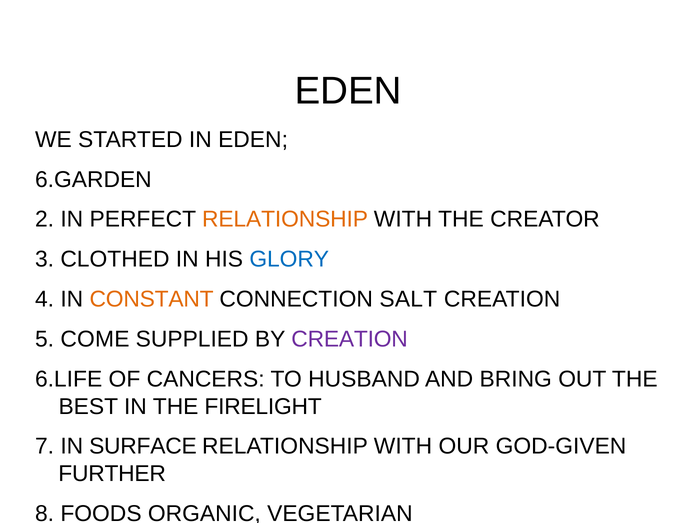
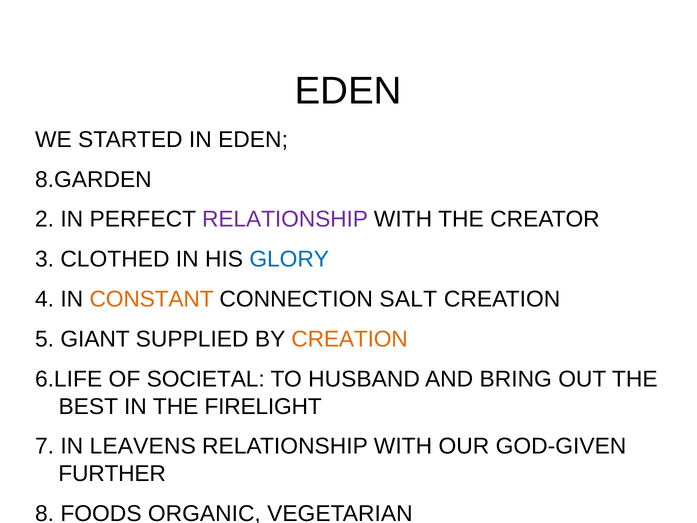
6.GARDEN: 6.GARDEN -> 8.GARDEN (93, 179)
RELATIONSHIP colour: orange -> purple (285, 219)
COME: COME -> GIANT (95, 339)
CREATION colour: purple -> orange (350, 339)
CANCERS: CANCERS -> SOCIETAL (206, 379)
SURFACE: SURFACE -> LEAVENS (143, 446)
